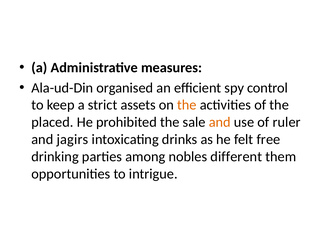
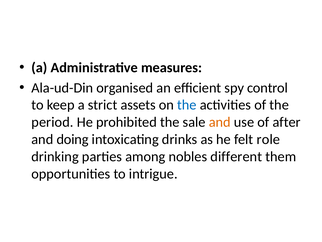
the colour: orange -> blue (187, 105)
placed: placed -> period (52, 122)
ruler: ruler -> after (287, 122)
jagirs: jagirs -> doing (73, 139)
free: free -> role (268, 139)
